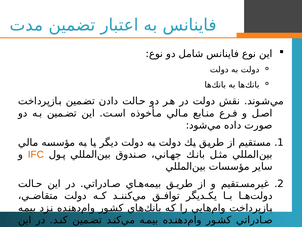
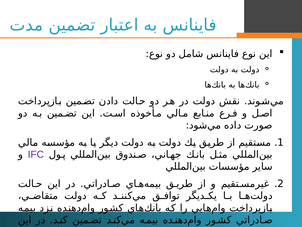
IFC colour: orange -> purple (36, 154)
